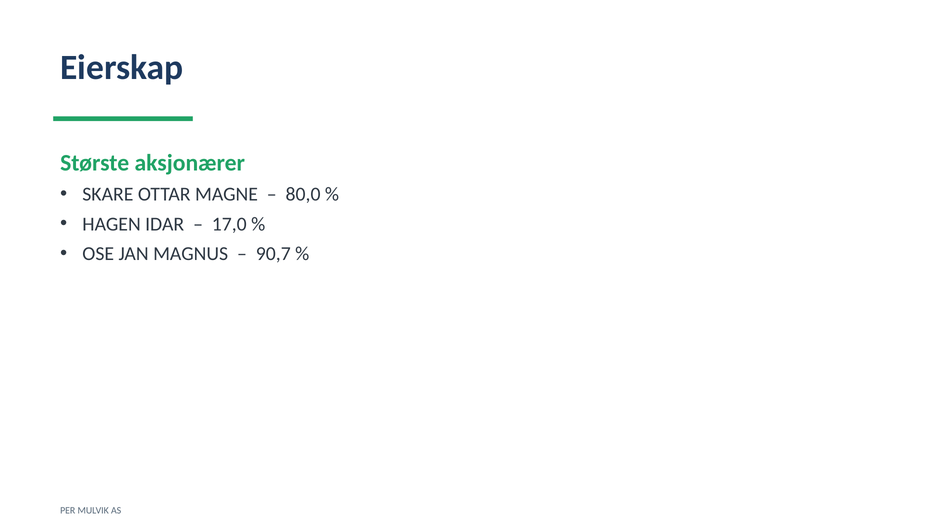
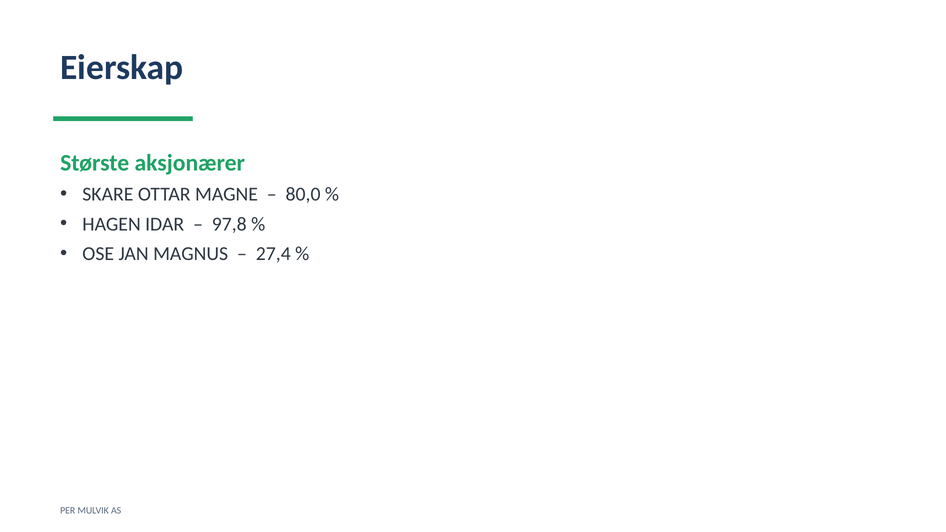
17,0: 17,0 -> 97,8 (229, 224)
90,7: 90,7 -> 27,4 (273, 254)
